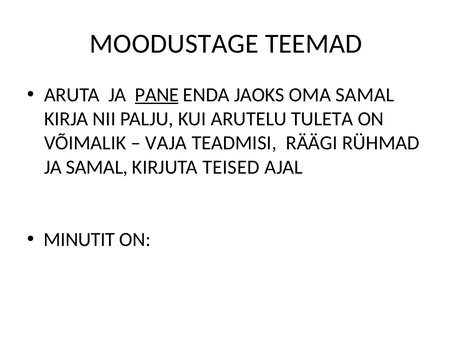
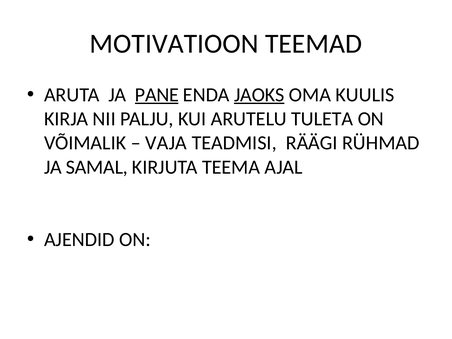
MOODUSTAGE: MOODUSTAGE -> MOTIVATIOON (174, 44)
JAOKS underline: none -> present (259, 95)
OMA SAMAL: SAMAL -> KUULIS (365, 95)
TEISED: TEISED -> TEEMA (231, 167)
MINUTIT: MINUTIT -> AJENDID (79, 239)
